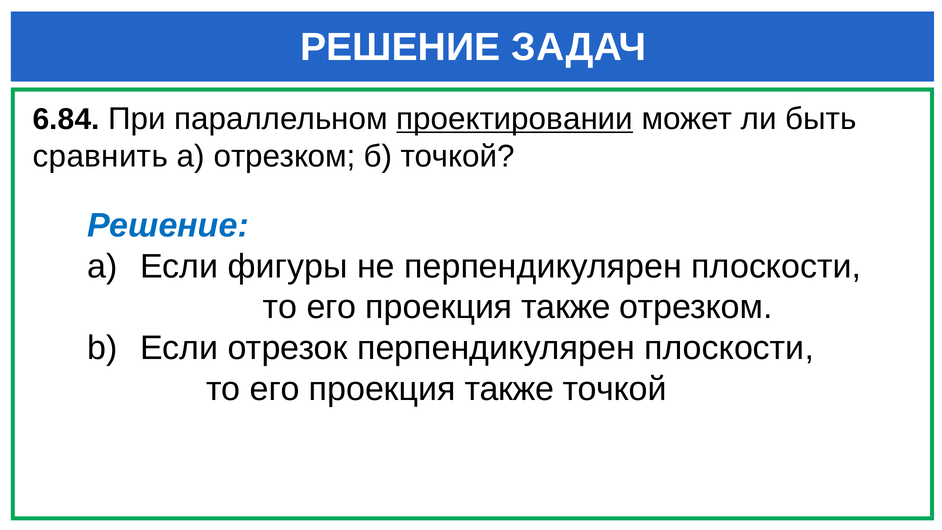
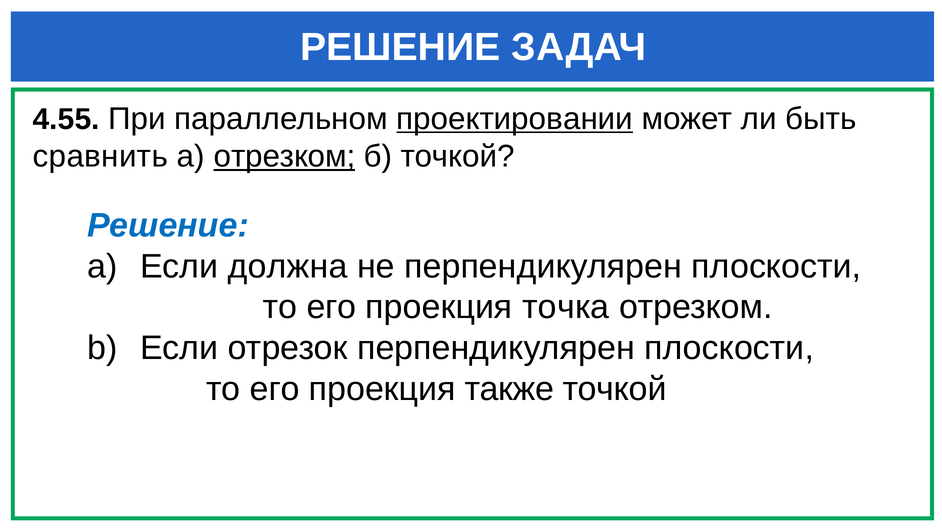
6.84: 6.84 -> 4.55 (66, 119)
отрезком underline: none -> present (284, 156)
фигуры: фигуры -> должна (288, 266)
также: также -> точка (566, 307)
